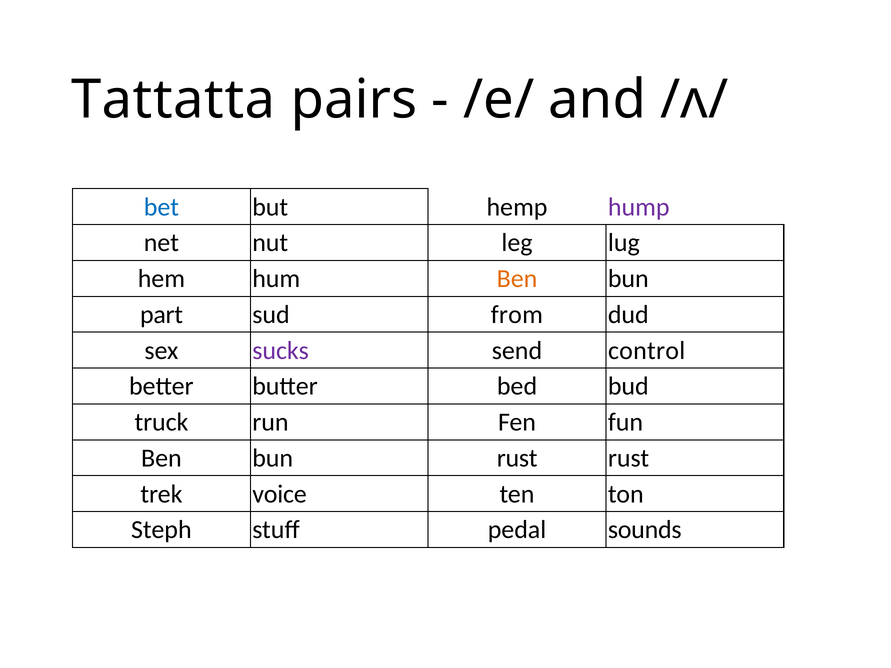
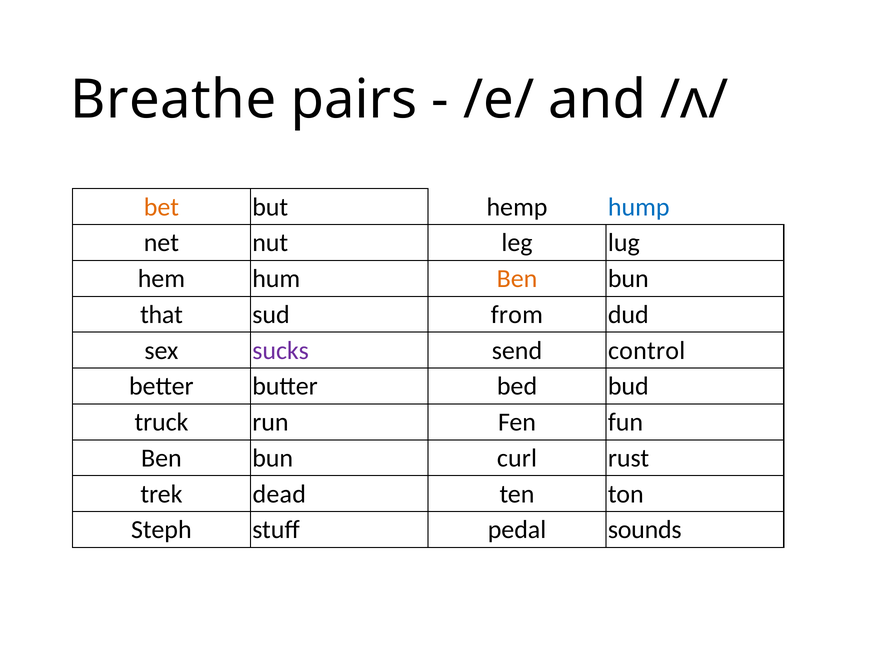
Tattatta: Tattatta -> Breathe (173, 100)
bet colour: blue -> orange (161, 207)
hump colour: purple -> blue (639, 207)
part: part -> that (162, 315)
bun rust: rust -> curl (517, 458)
voice: voice -> dead (279, 494)
